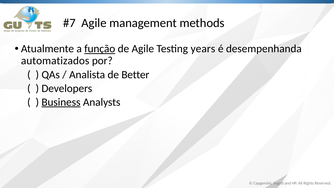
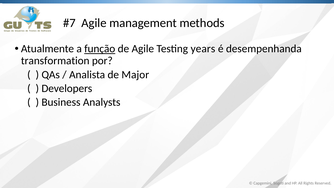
automatizados: automatizados -> transformation (55, 61)
Better: Better -> Major (135, 75)
Business underline: present -> none (61, 102)
